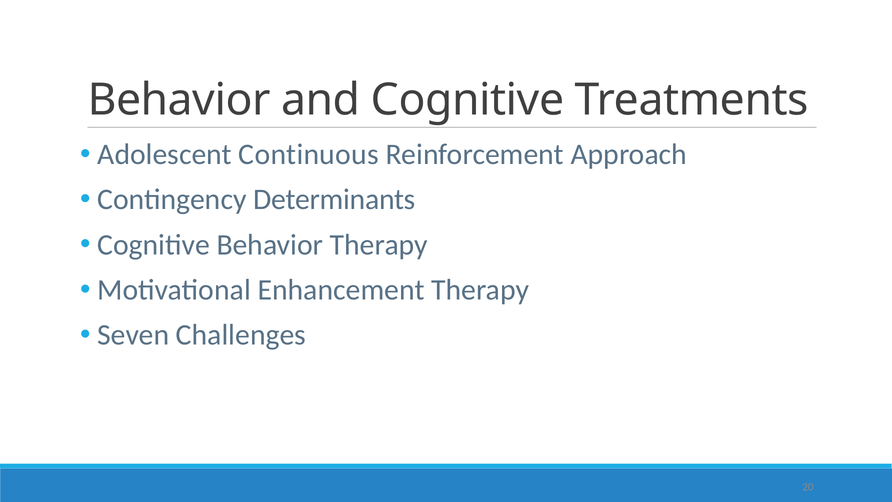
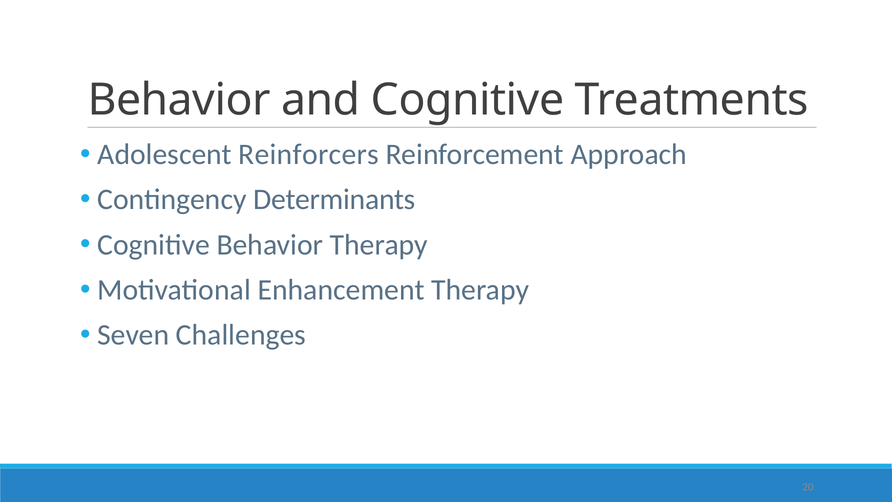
Continuous: Continuous -> Reinforcers (309, 154)
